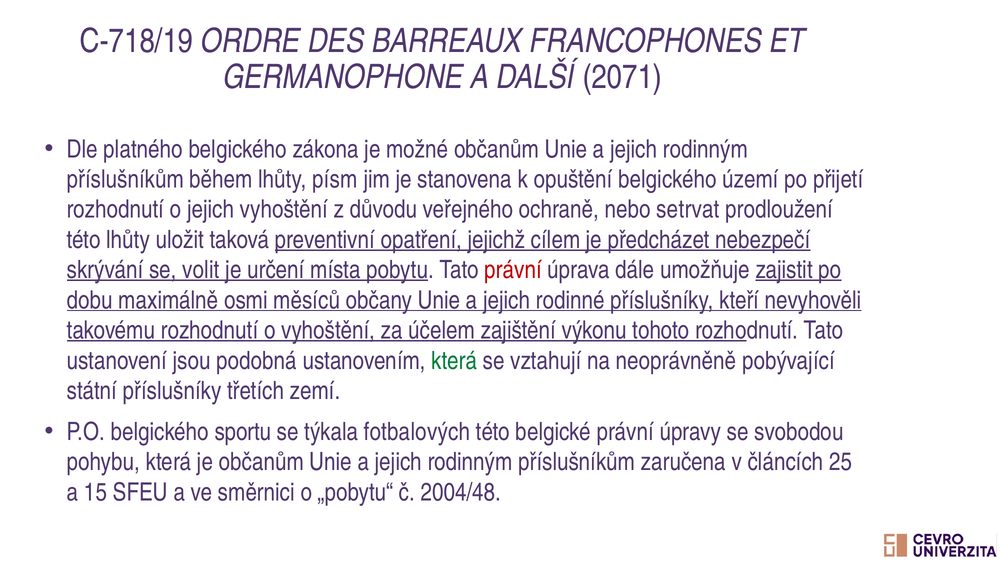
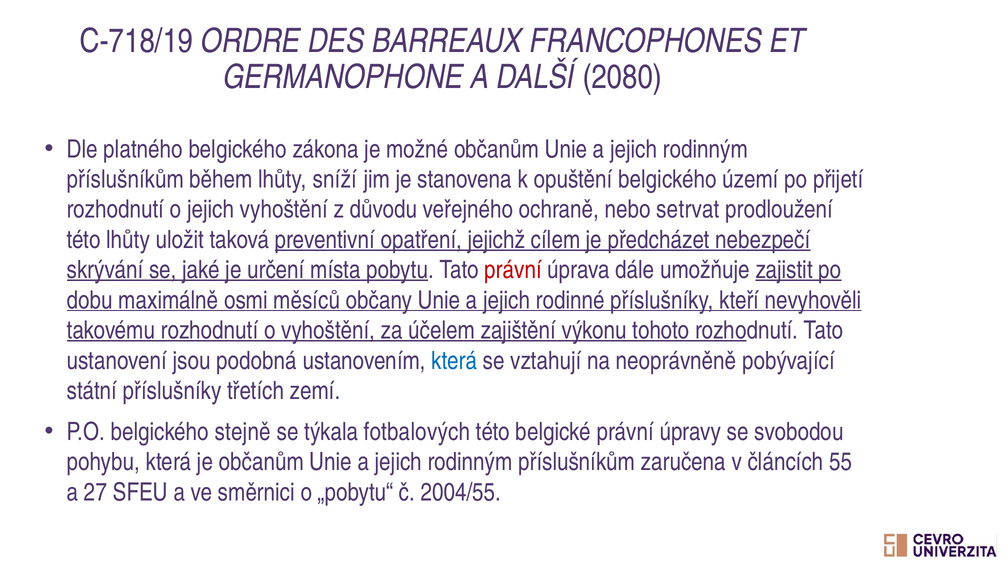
2071: 2071 -> 2080 (622, 77)
písm: písm -> sníží (335, 179)
volit: volit -> jaké (201, 270)
která colour: green -> blue (454, 361)
sportu: sportu -> stejně (243, 432)
25: 25 -> 55 (841, 462)
15: 15 -> 27 (95, 492)
2004/48: 2004/48 -> 2004/55 (461, 492)
